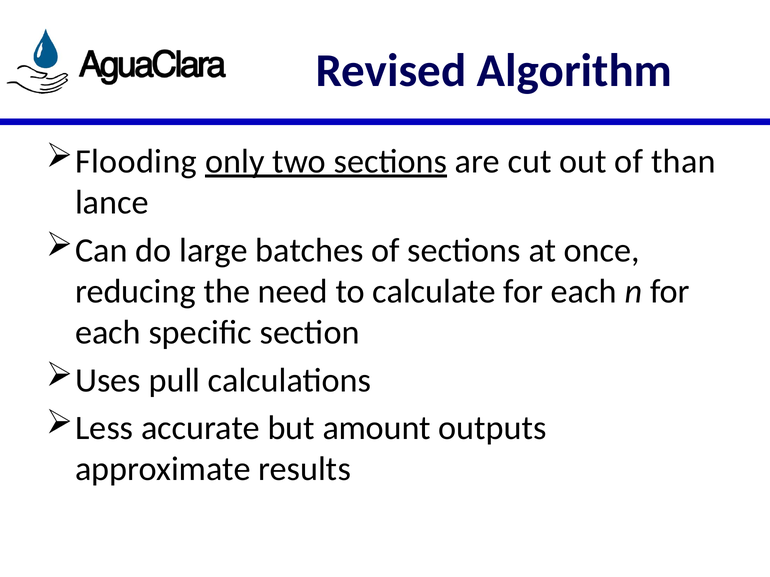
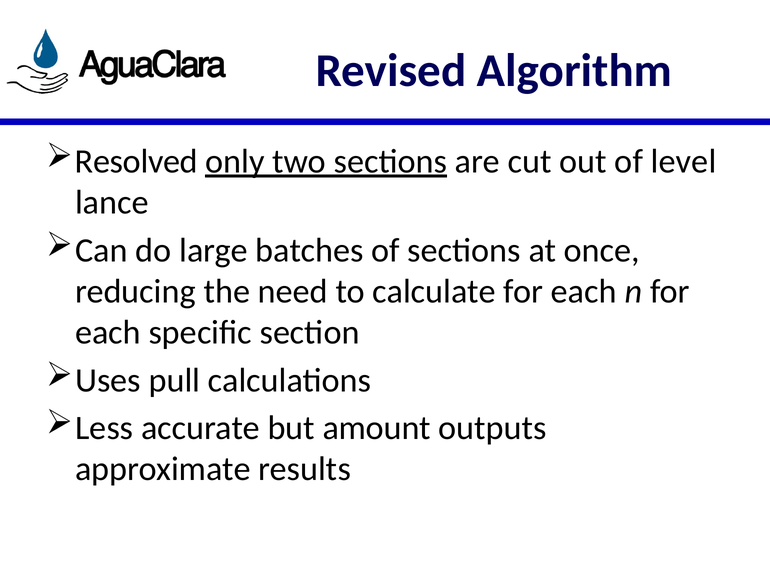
Flooding: Flooding -> Resolved (136, 162)
than: than -> level (684, 162)
